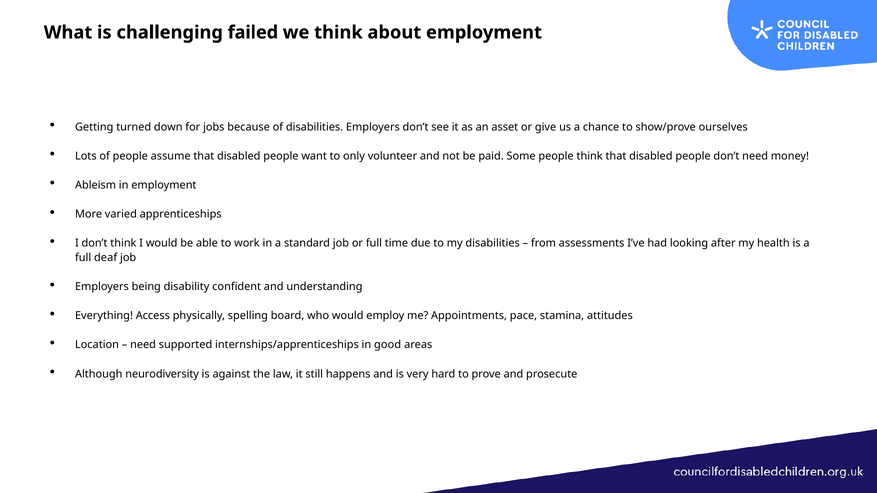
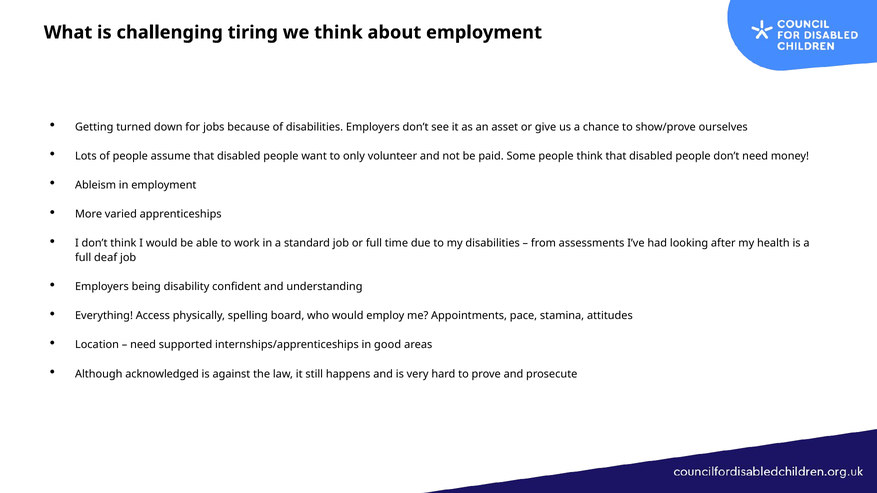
failed: failed -> tiring (253, 32)
neurodiversity: neurodiversity -> acknowledged (162, 374)
